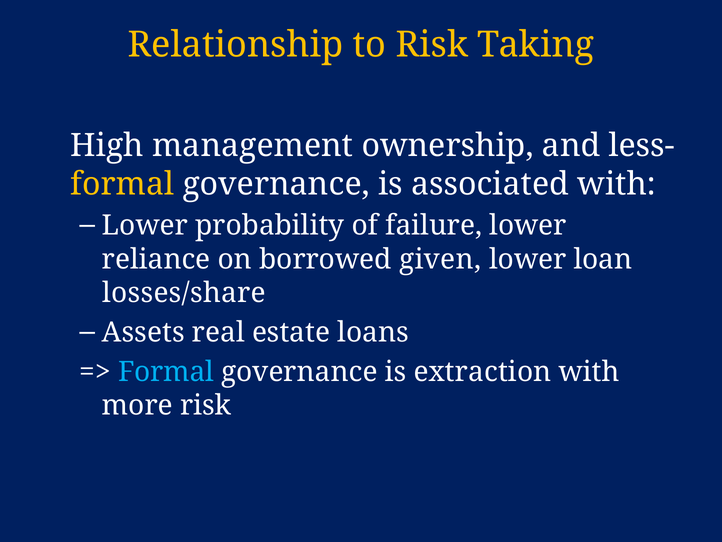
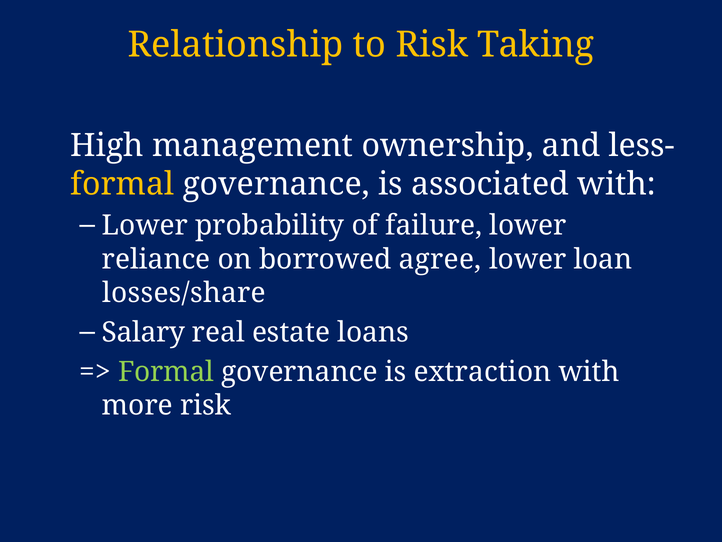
given: given -> agree (440, 259)
Assets: Assets -> Salary (144, 332)
Formal colour: light blue -> light green (166, 372)
